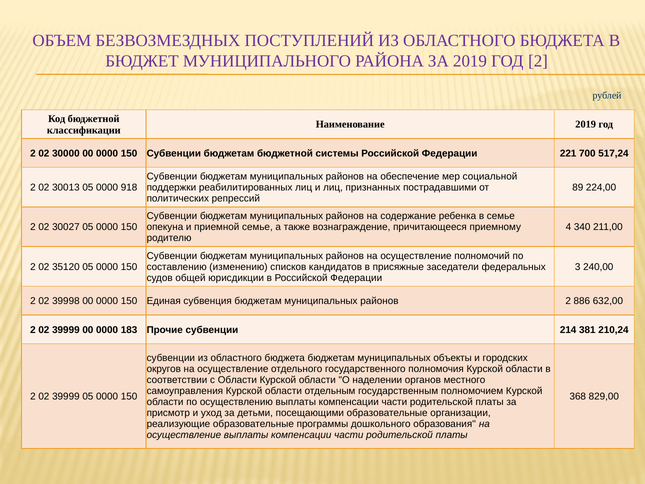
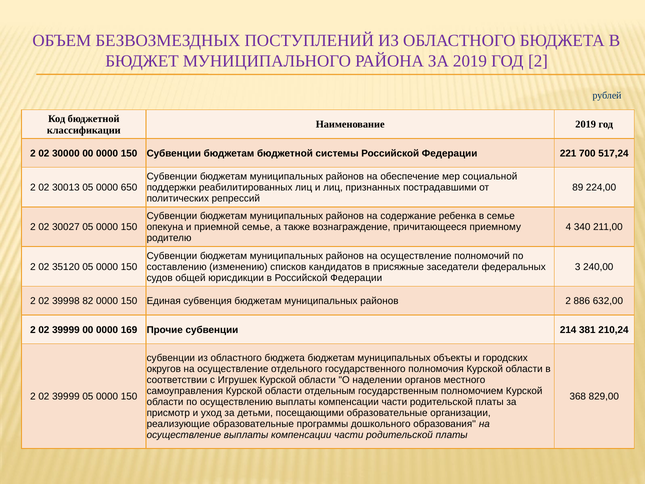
918: 918 -> 650 (129, 187)
39998 00: 00 -> 82 (88, 301)
183: 183 -> 169 (129, 330)
с Области: Области -> Игрушек (237, 380)
